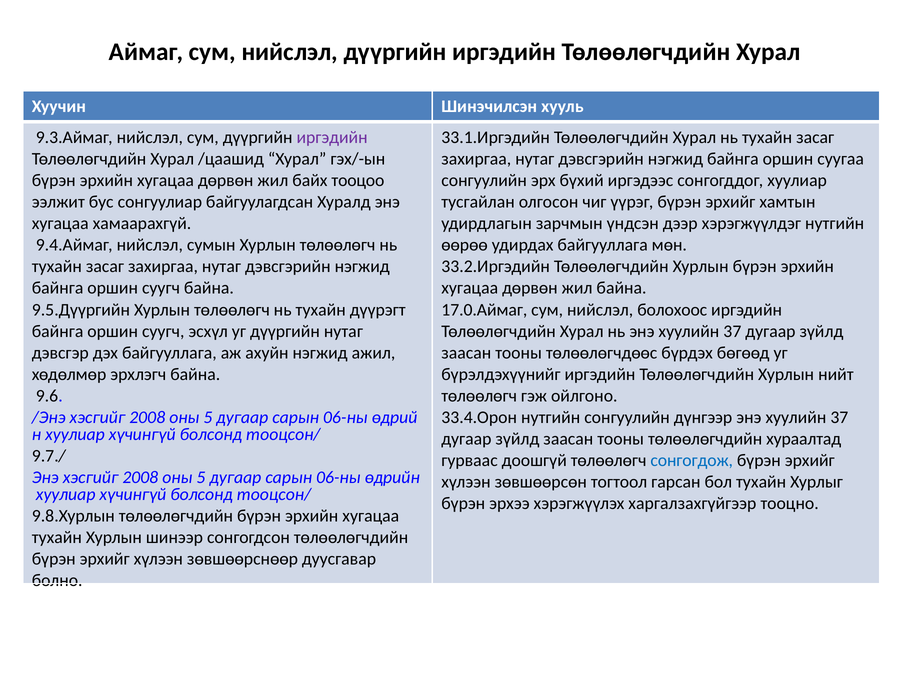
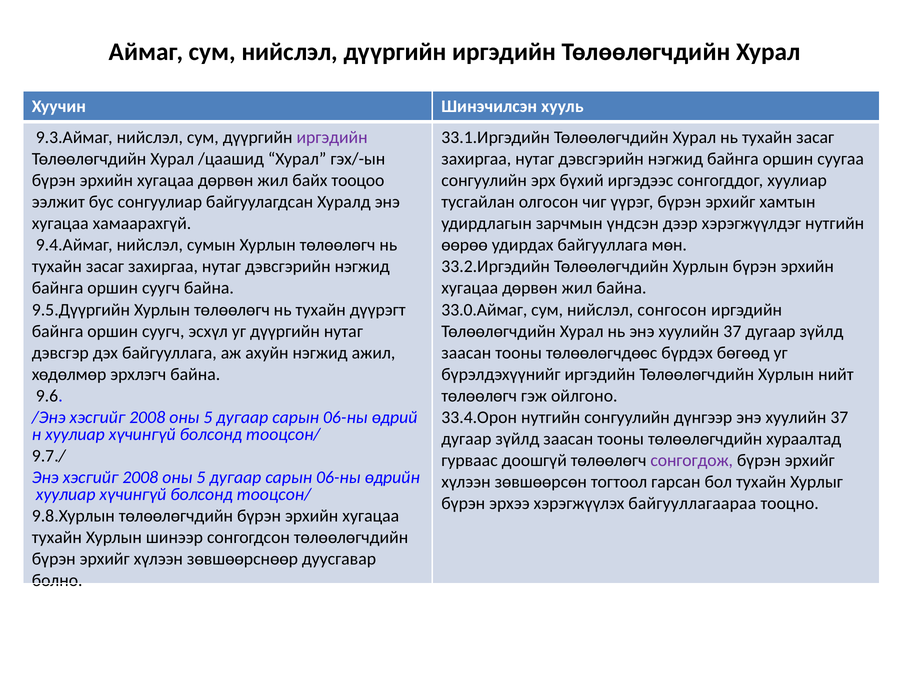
17.0.Аймаг: 17.0.Аймаг -> 33.0.Аймаг (484, 309)
болохоос: болохоос -> сонгосон (672, 309)
сонгогдож colour: blue -> purple (692, 460)
харгалзахгүйгээр: харгалзахгүйгээр -> байгууллагаараа (692, 503)
